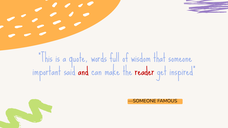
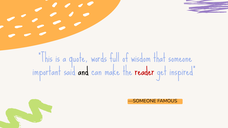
and colour: red -> black (83, 72)
